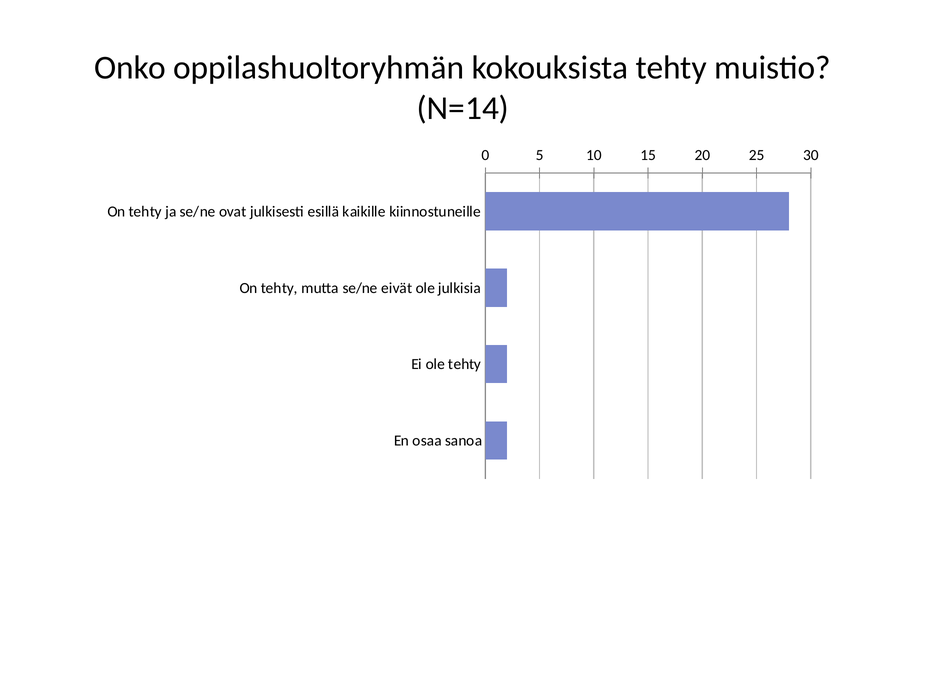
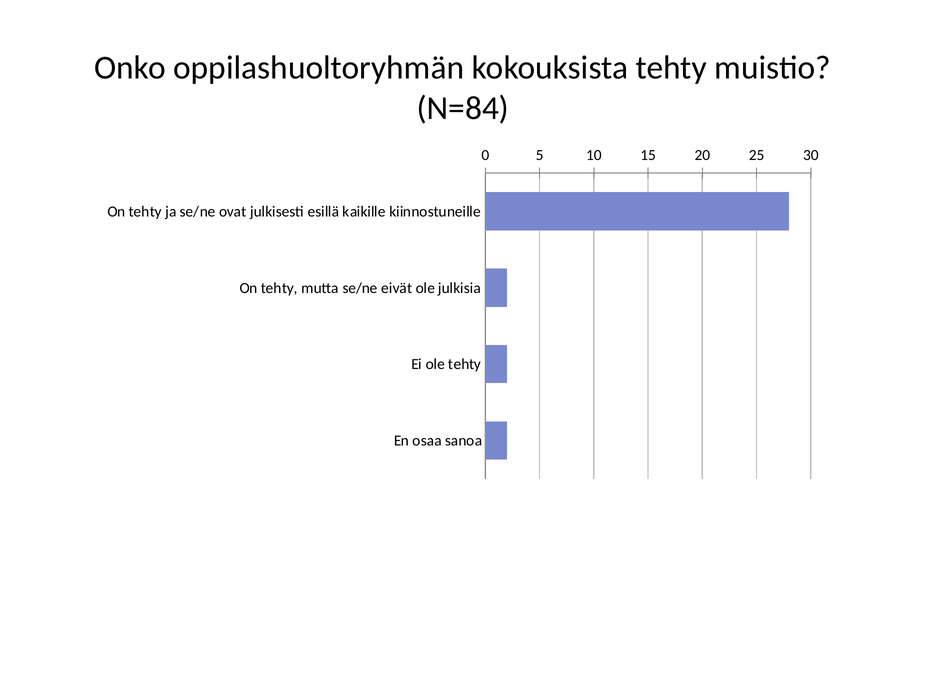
N=14: N=14 -> N=84 (463, 108)
